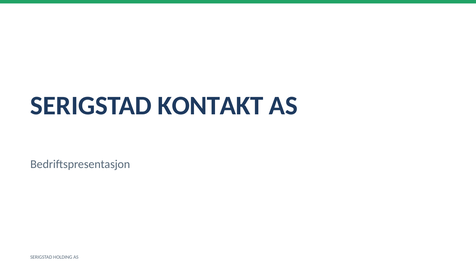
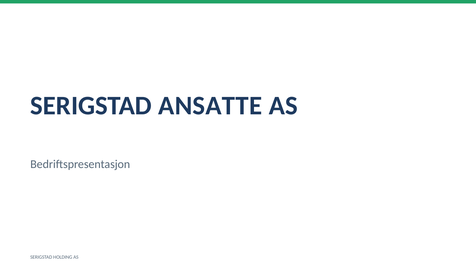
KONTAKT: KONTAKT -> ANSATTE (210, 106)
